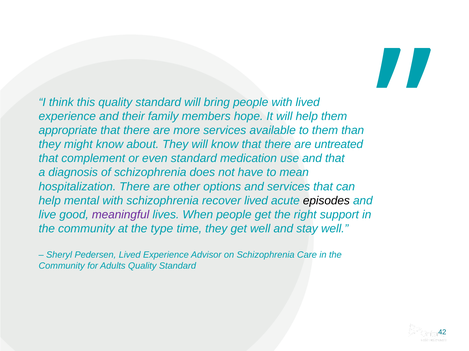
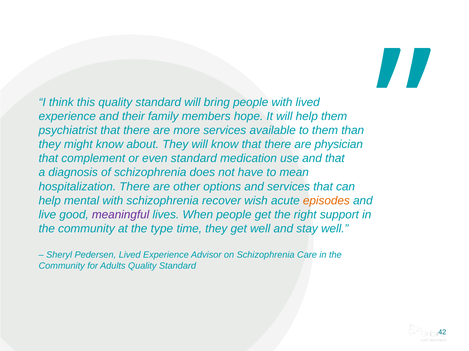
appropriate: appropriate -> psychiatrist (68, 131)
untreated: untreated -> physician (339, 145)
recover lived: lived -> wish (256, 201)
episodes colour: black -> orange (326, 201)
